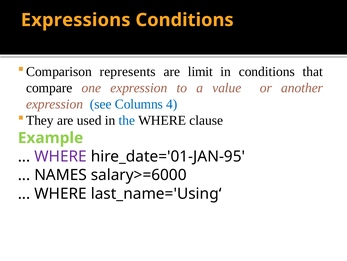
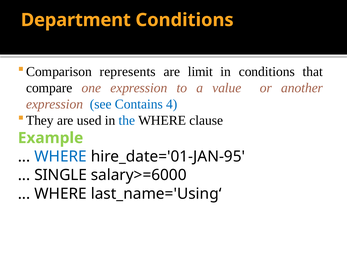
Expressions: Expressions -> Department (76, 20)
Columns: Columns -> Contains (139, 104)
WHERE colour: purple -> blue (61, 156)
NAMES: NAMES -> SINGLE (61, 175)
